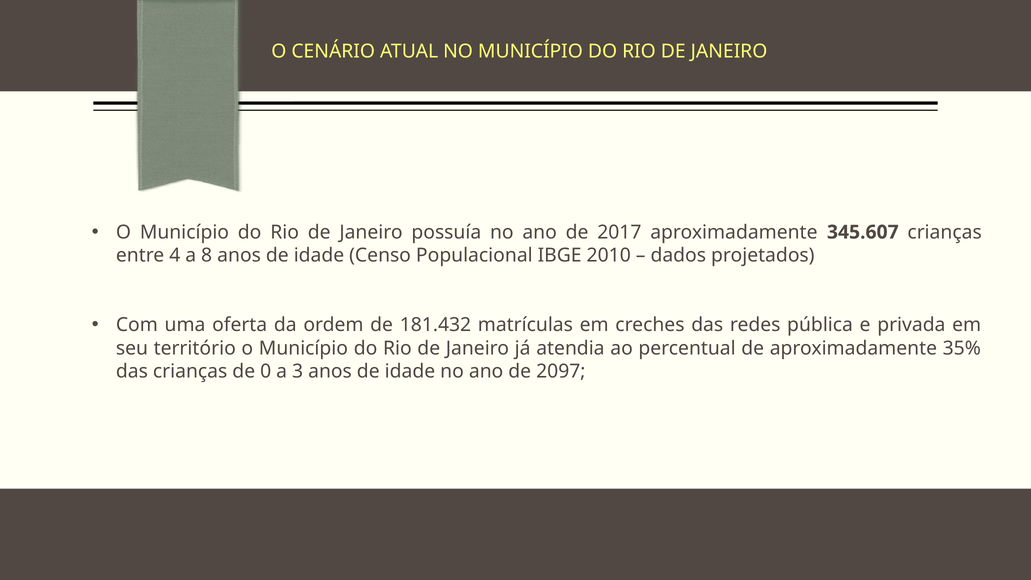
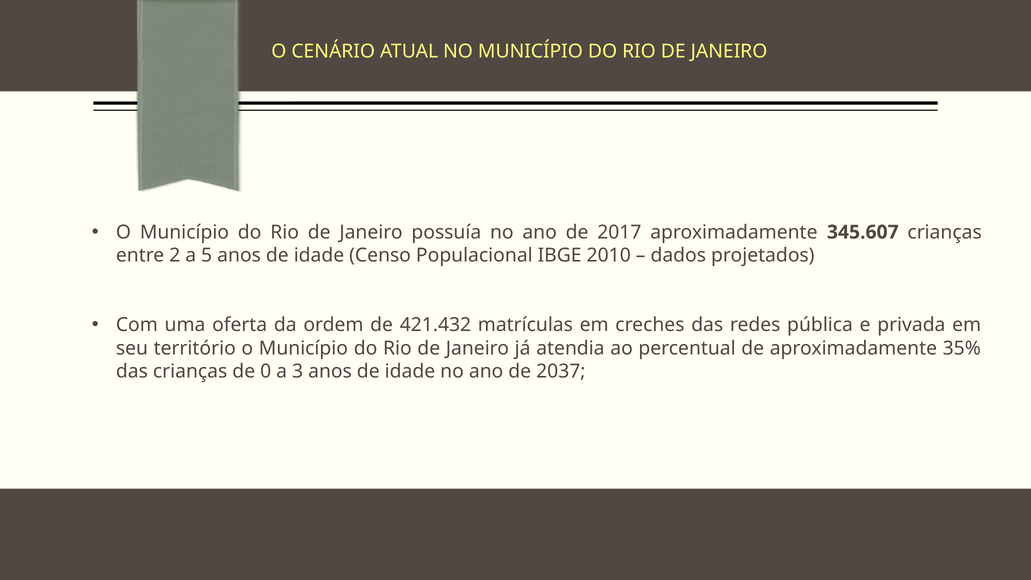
4: 4 -> 2 (175, 255)
8: 8 -> 5 (207, 255)
181.432: 181.432 -> 421.432 (435, 325)
2097: 2097 -> 2037 (561, 371)
